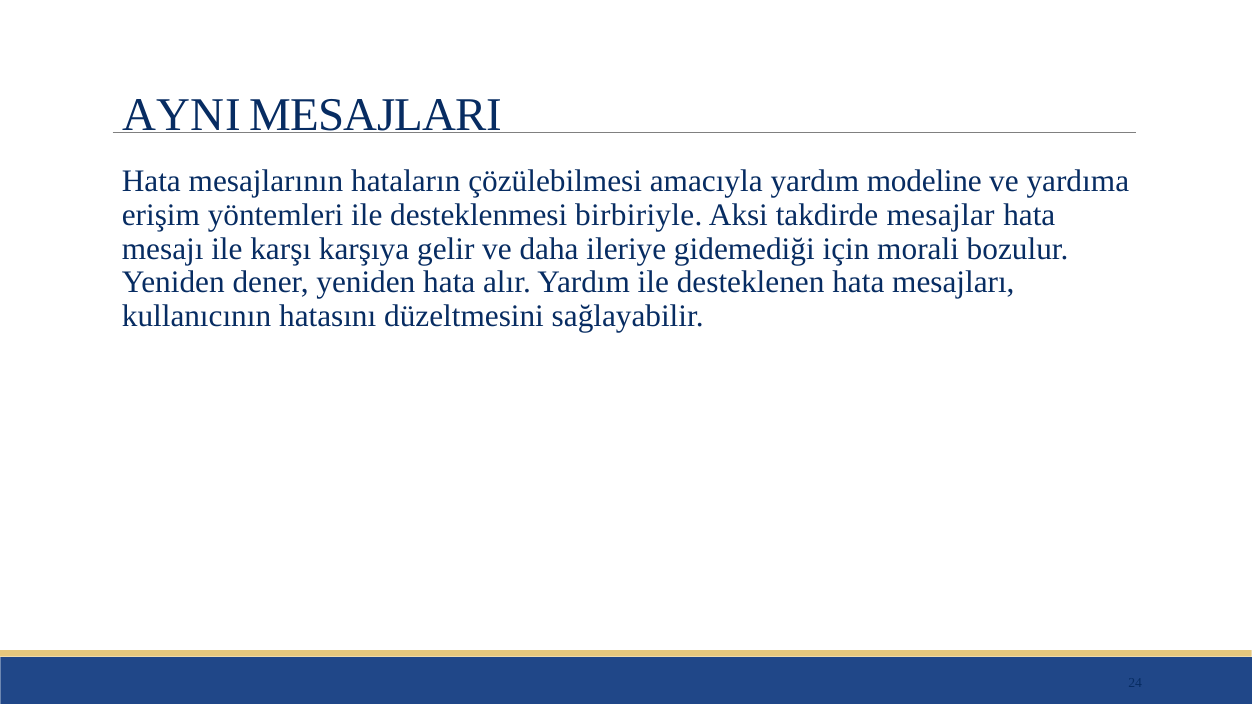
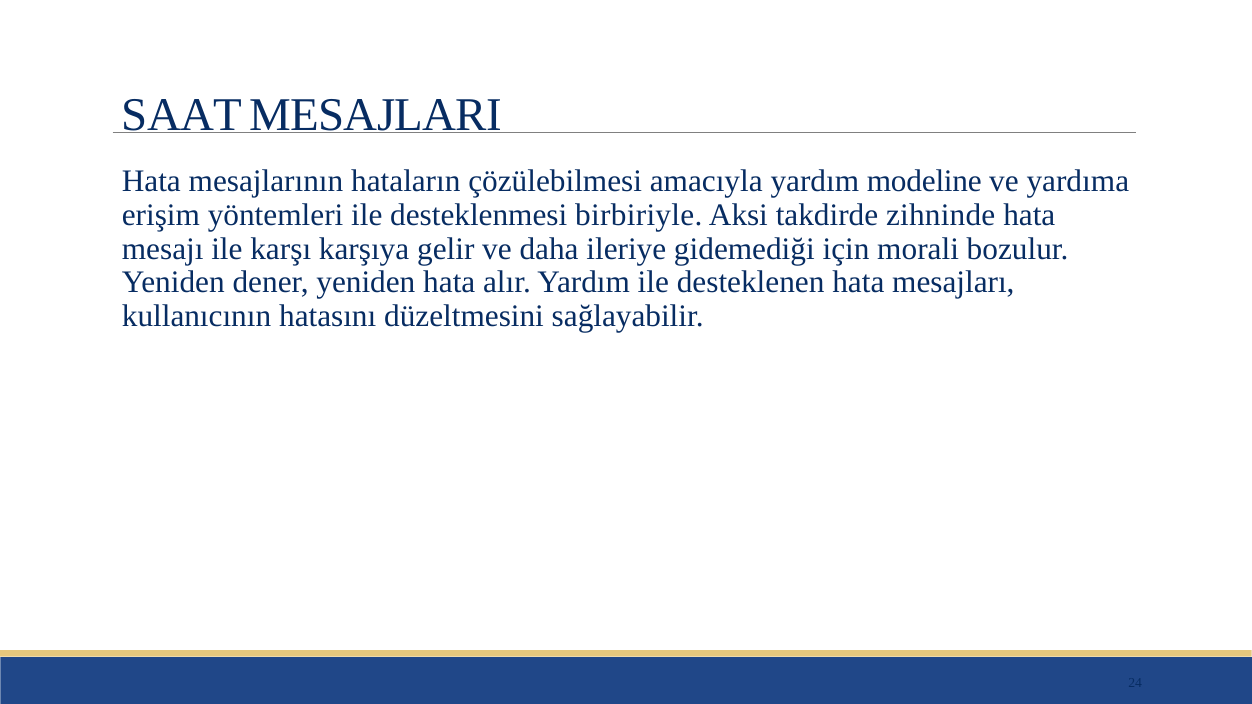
AYNI: AYNI -> SAAT (182, 115)
mesajlar: mesajlar -> zihninde (941, 215)
